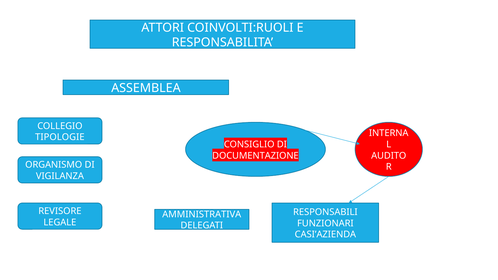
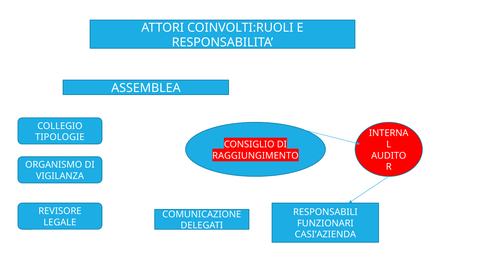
DOCUMENTAZIONE: DOCUMENTAZIONE -> RAGGIUNGIMENTO (255, 156)
AMMINISTRATIVA: AMMINISTRATIVA -> COMUNICAZIONE (202, 214)
